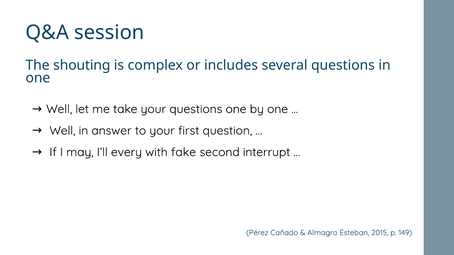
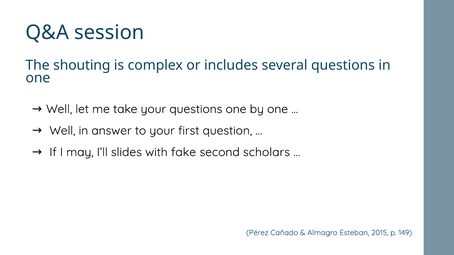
every: every -> slides (126, 152)
interrupt: interrupt -> scholars (266, 152)
